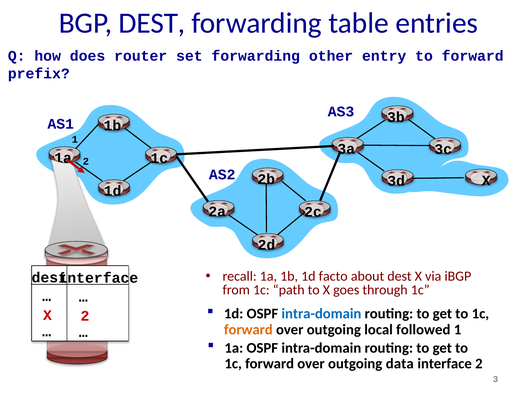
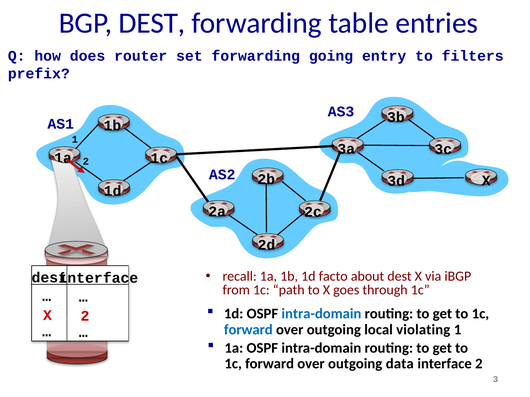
other: other -> going (331, 56)
to forward: forward -> filters (473, 56)
forward colour: orange -> blue (248, 330)
followed: followed -> violating (423, 330)
